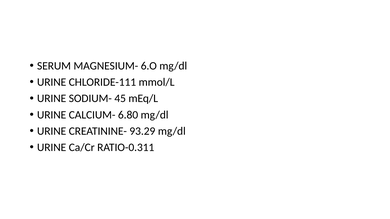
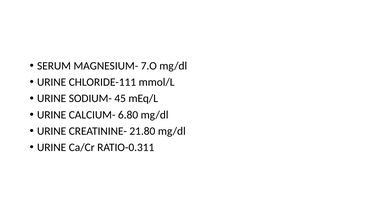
6.O: 6.O -> 7.O (149, 66)
93.29: 93.29 -> 21.80 (142, 131)
